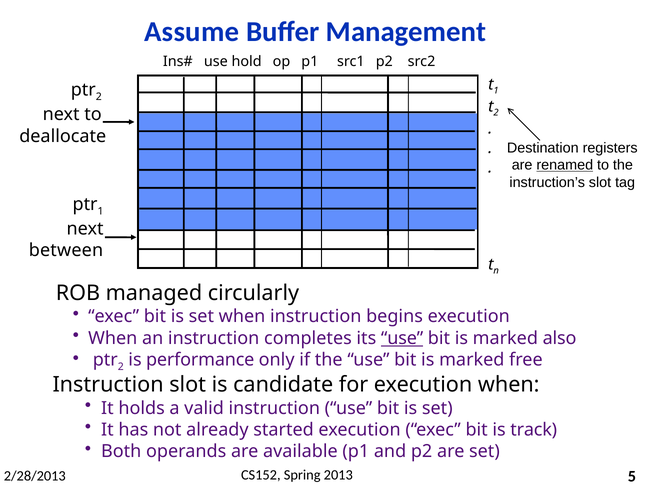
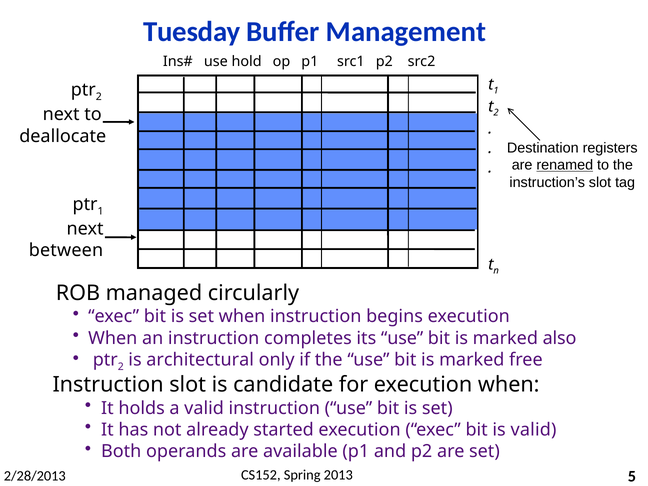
Assume: Assume -> Tuesday (192, 32)
use underline: present -> none (402, 338)
performance: performance -> architectural (200, 360)
is track: track -> valid (534, 430)
